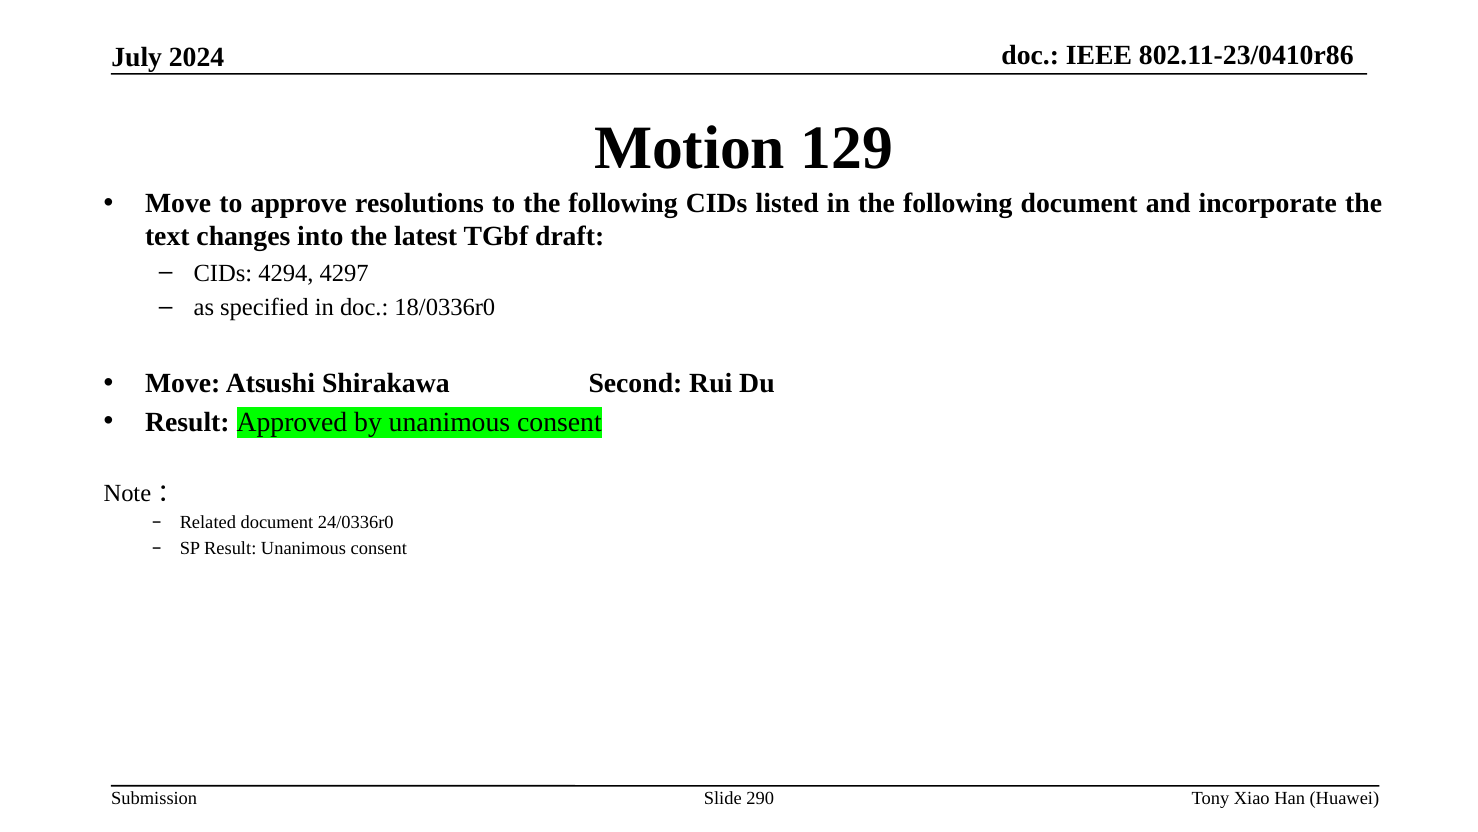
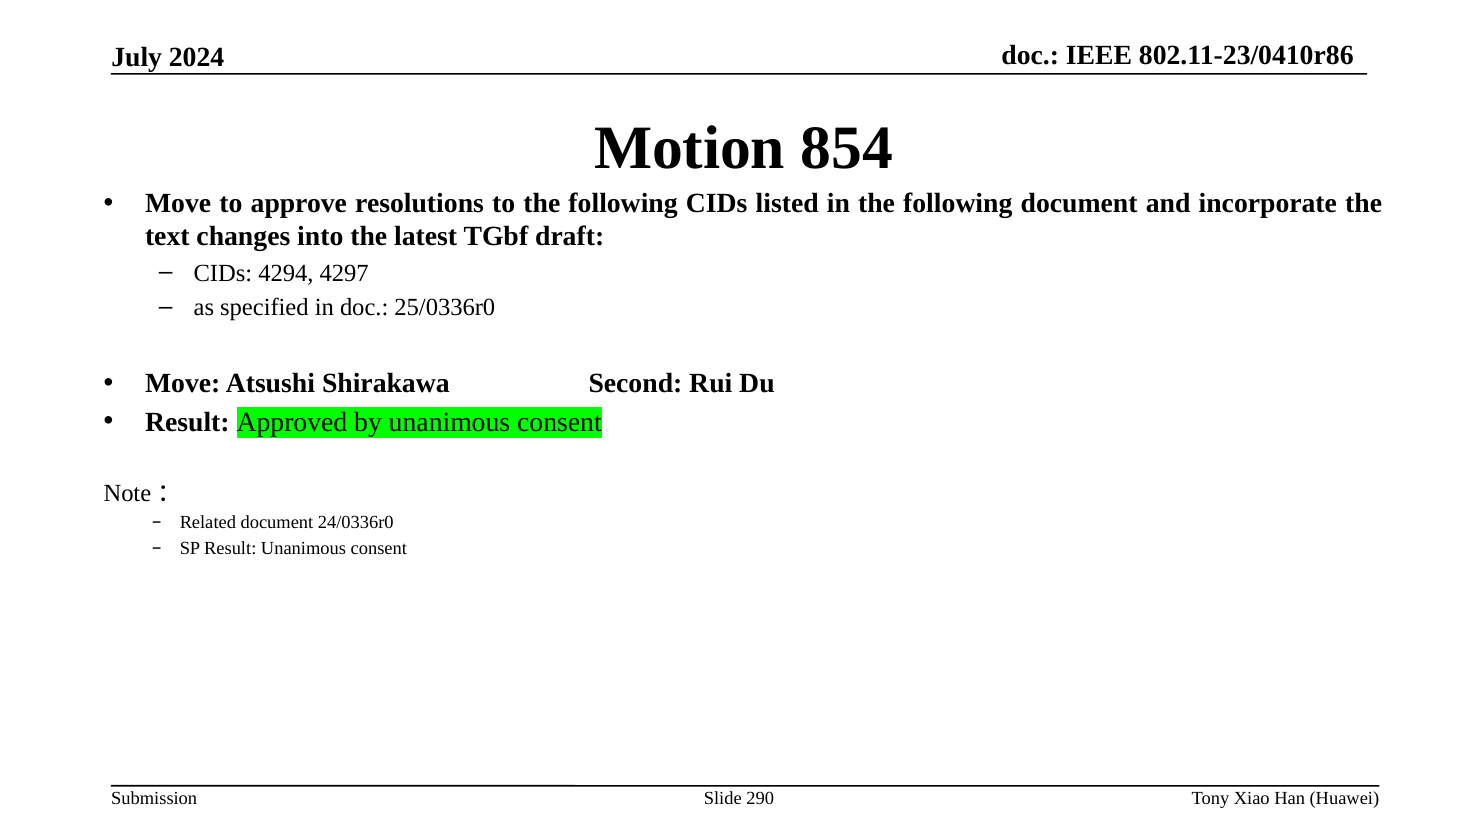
129: 129 -> 854 (847, 148)
18/0336r0: 18/0336r0 -> 25/0336r0 (445, 307)
